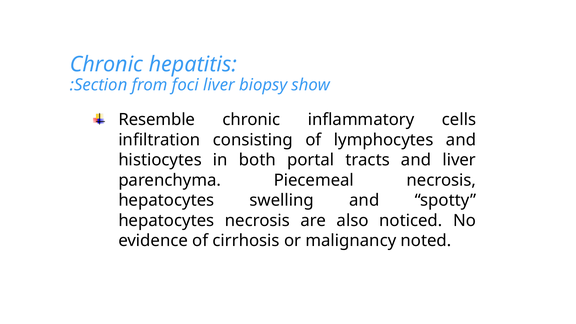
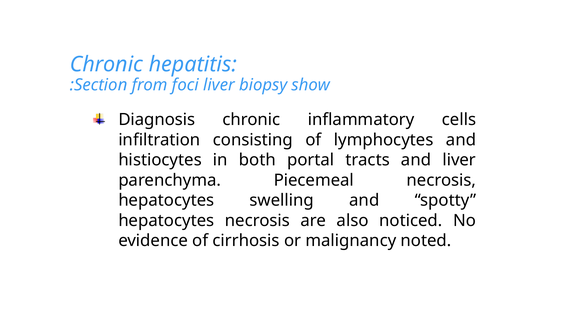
Resemble: Resemble -> Diagnosis (157, 120)
